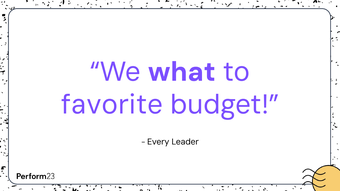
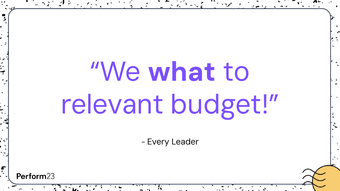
favorite: favorite -> relevant (112, 105)
